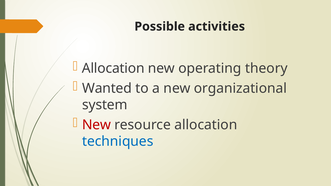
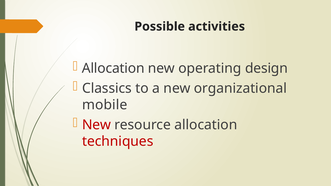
theory: theory -> design (266, 68)
Wanted: Wanted -> Classics (107, 88)
system: system -> mobile (105, 105)
techniques colour: blue -> red (118, 141)
